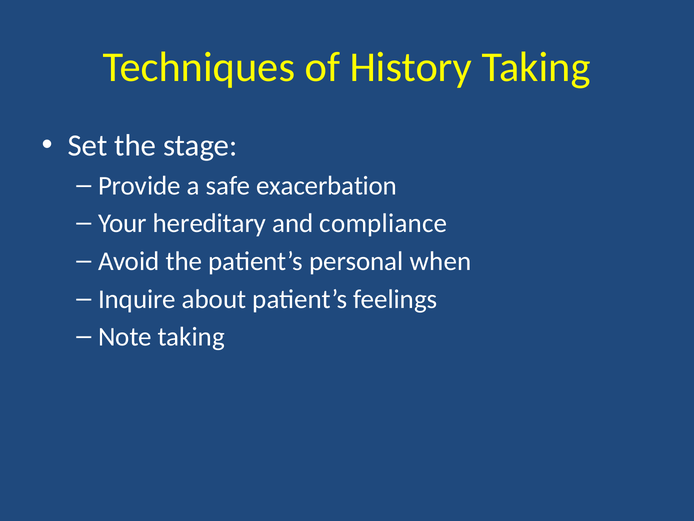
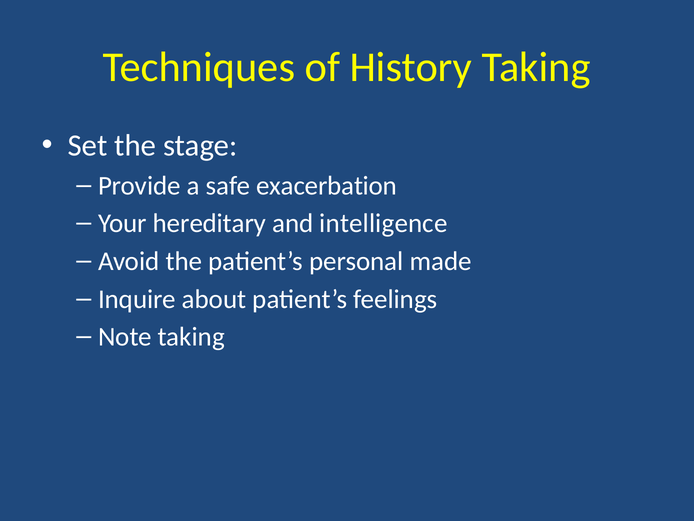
compliance: compliance -> intelligence (383, 223)
when: when -> made (441, 261)
